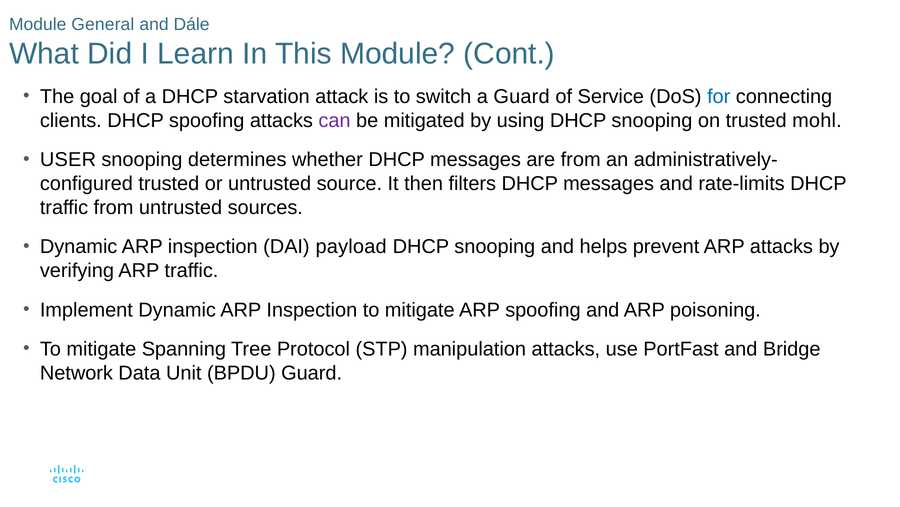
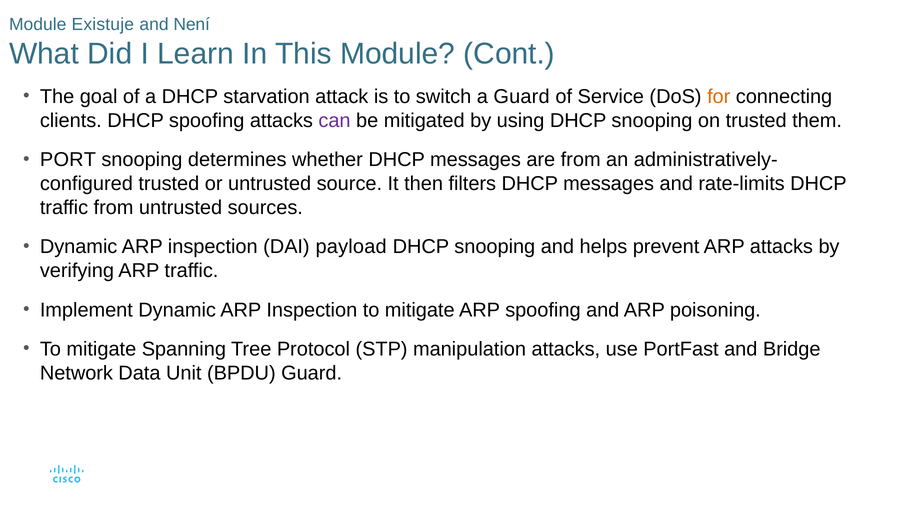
General: General -> Existuje (103, 25)
Dále: Dále -> Není (192, 25)
for colour: blue -> orange (719, 97)
mohl: mohl -> them (817, 121)
USER: USER -> PORT (68, 160)
